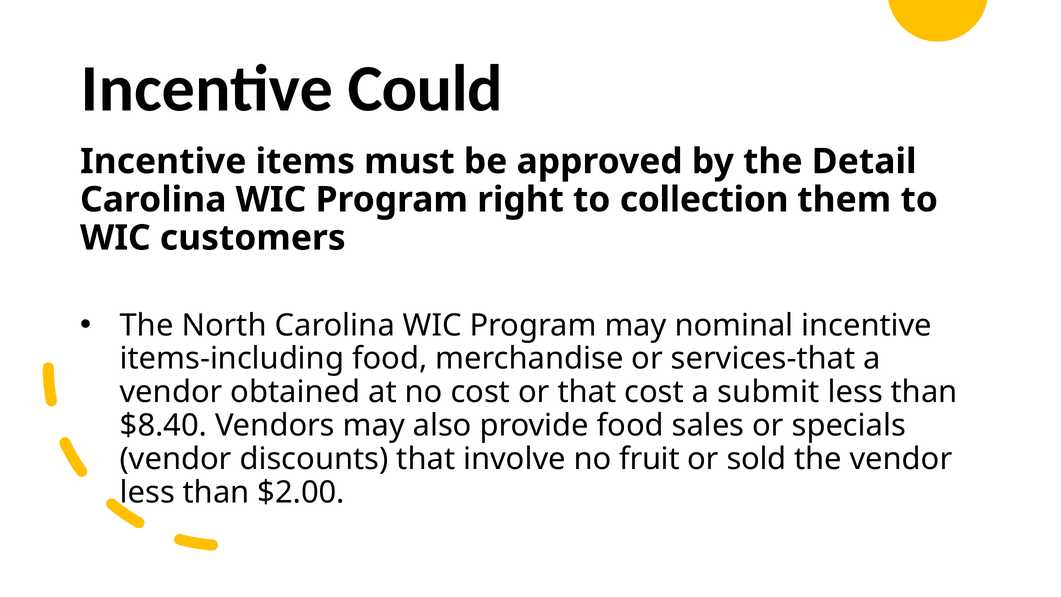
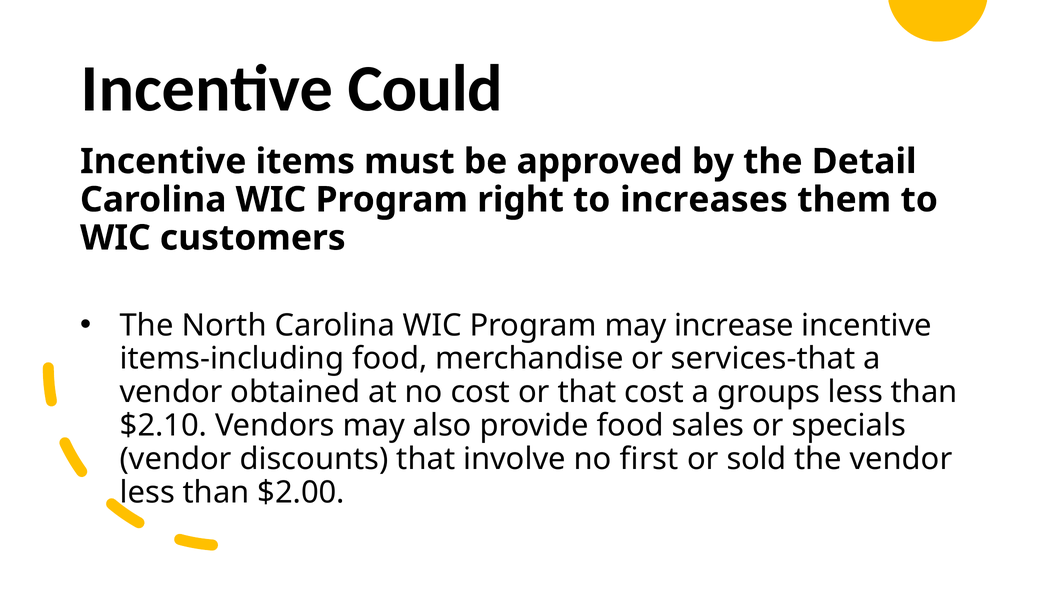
collection: collection -> increases (704, 200)
nominal: nominal -> increase (734, 325)
submit: submit -> groups (769, 392)
$8.40: $8.40 -> $2.10 (163, 426)
fruit: fruit -> first (649, 459)
